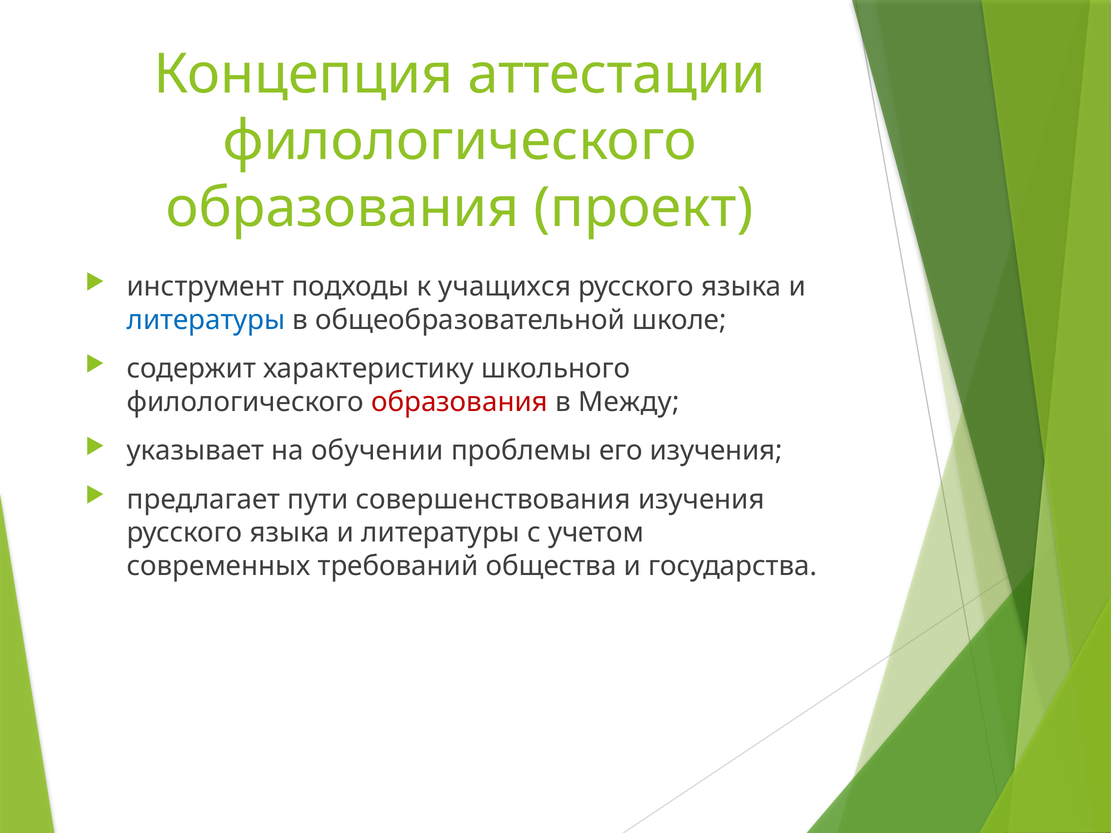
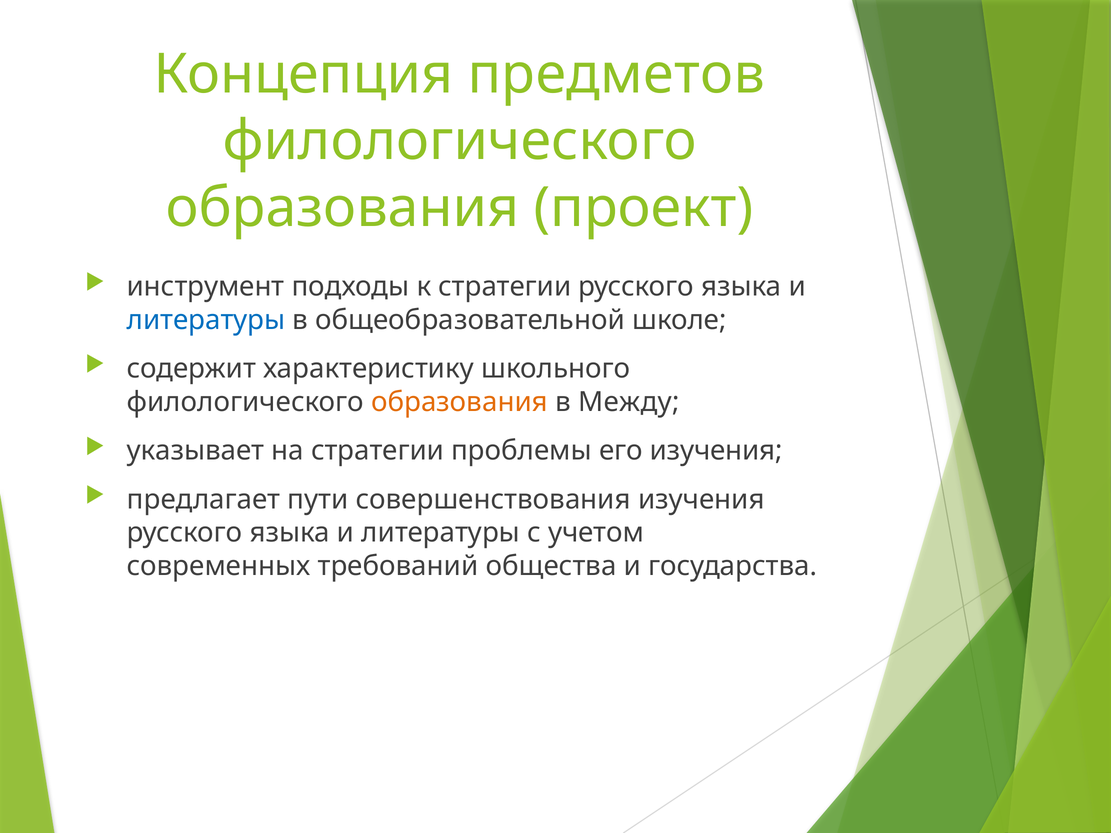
аттестации: аттестации -> предметов (616, 74)
к учащихся: учащихся -> стратегии (505, 287)
образования colour: red -> orange (459, 402)
на обучении: обучении -> стратегии (378, 451)
